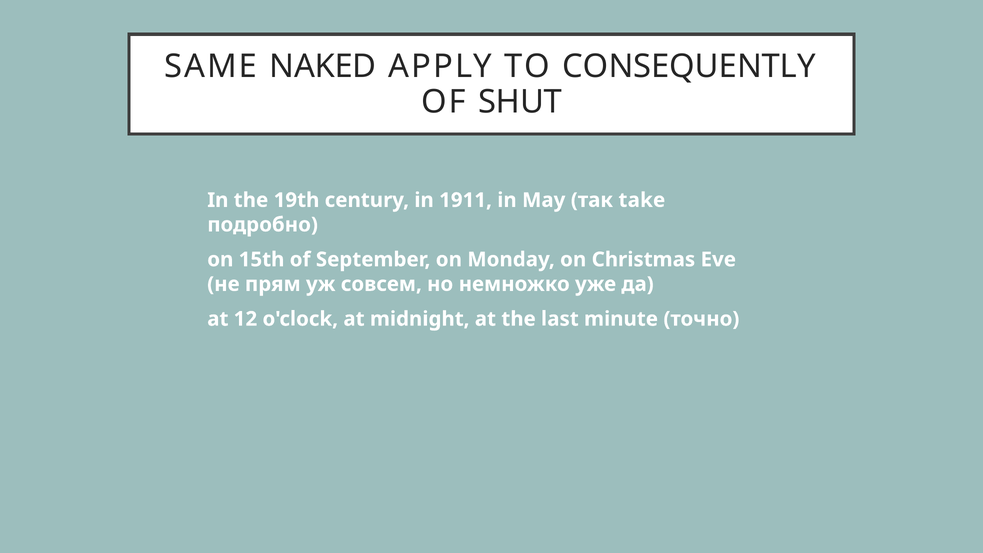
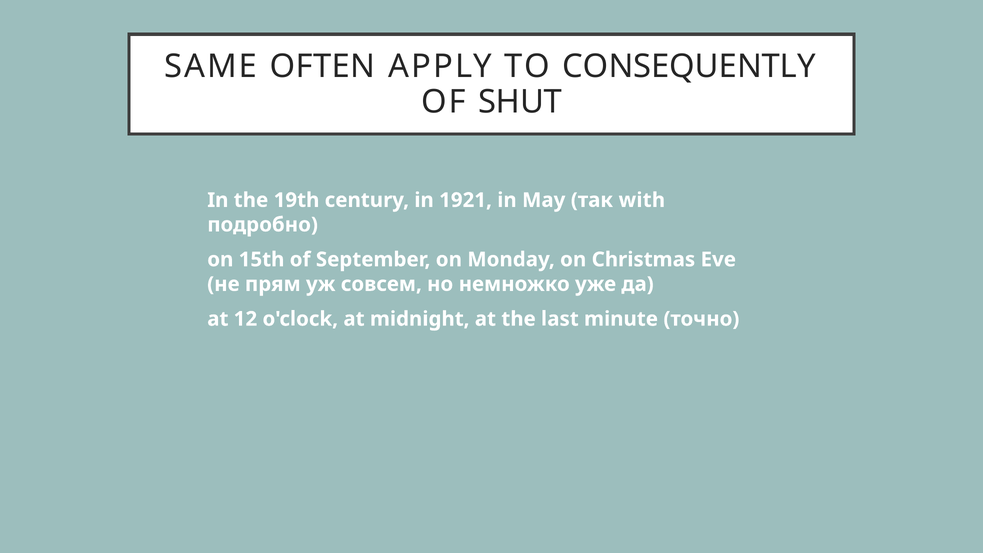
NAKED: NAKED -> OFTEN (323, 66)
1911: 1911 -> 1921 (466, 200)
take: take -> with (642, 200)
